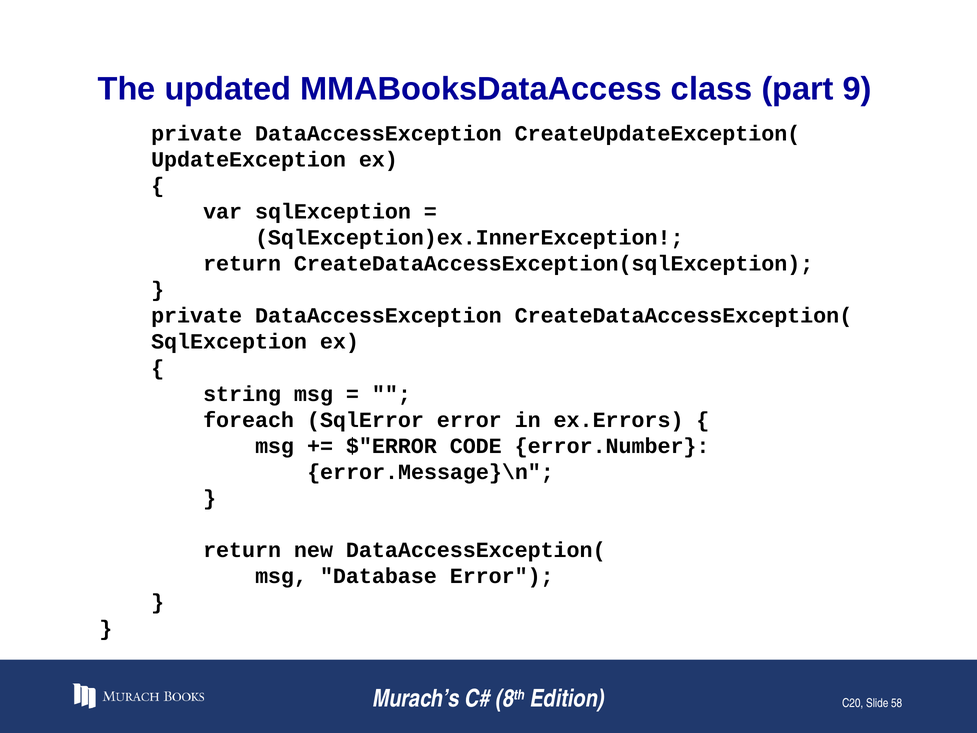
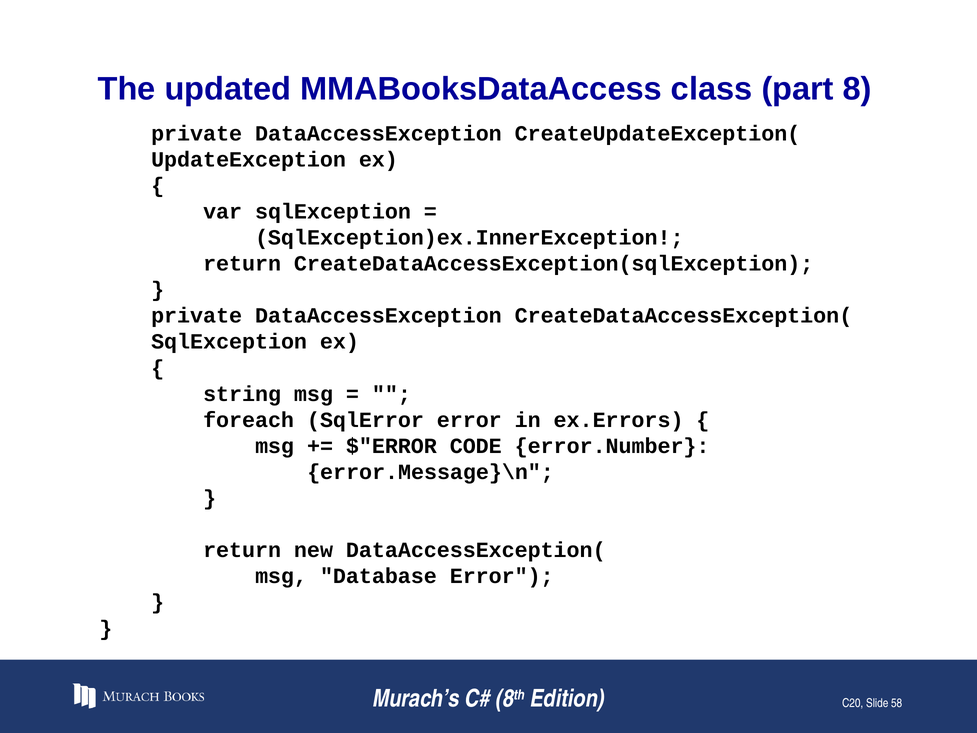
9: 9 -> 8 (857, 89)
